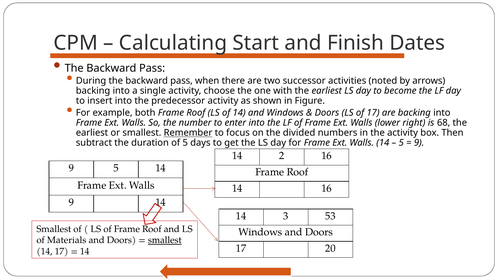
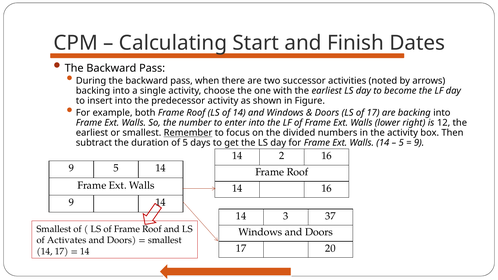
68: 68 -> 12 (444, 123)
53: 53 -> 37 (330, 216)
Materials: Materials -> Activates (67, 240)
smallest underline: present -> none (165, 240)
